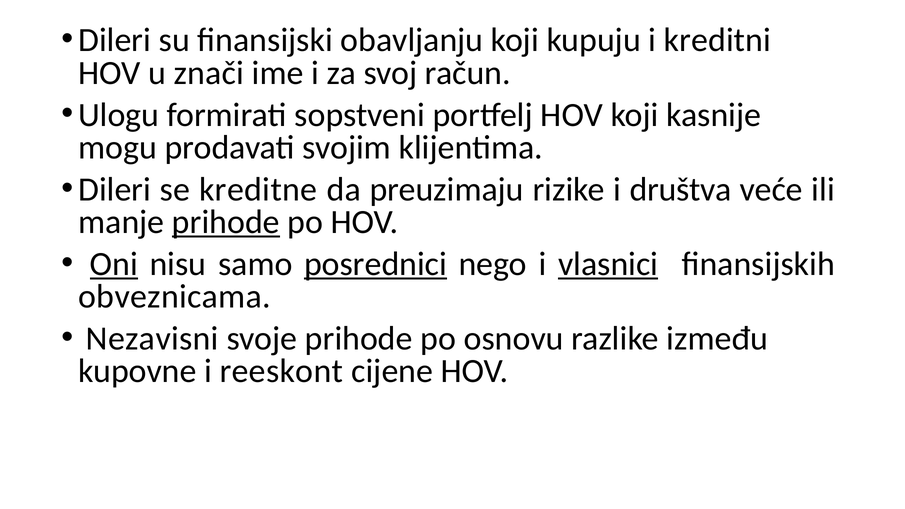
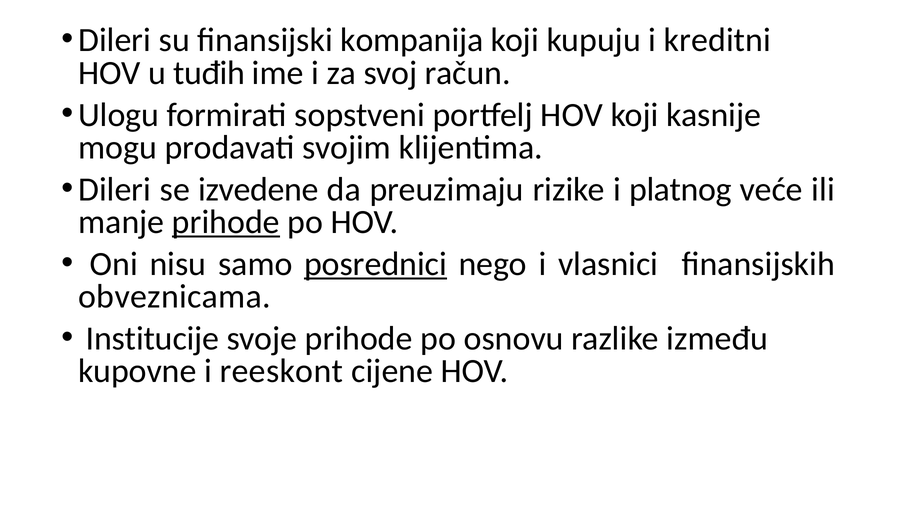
obavljanju: obavljanju -> kompanija (412, 40)
znači: znači -> tuđih (209, 73)
kreditne: kreditne -> izvedene (259, 189)
društva: društva -> platnog (680, 189)
Oni underline: present -> none (114, 264)
vlasnici underline: present -> none (608, 264)
Nezavisni: Nezavisni -> Institucije (152, 339)
